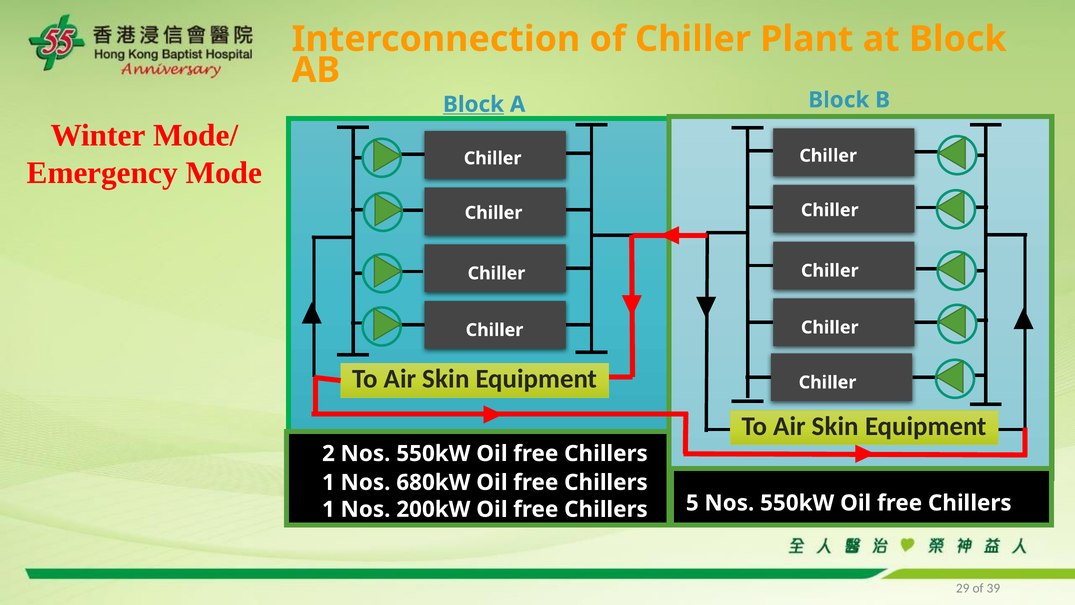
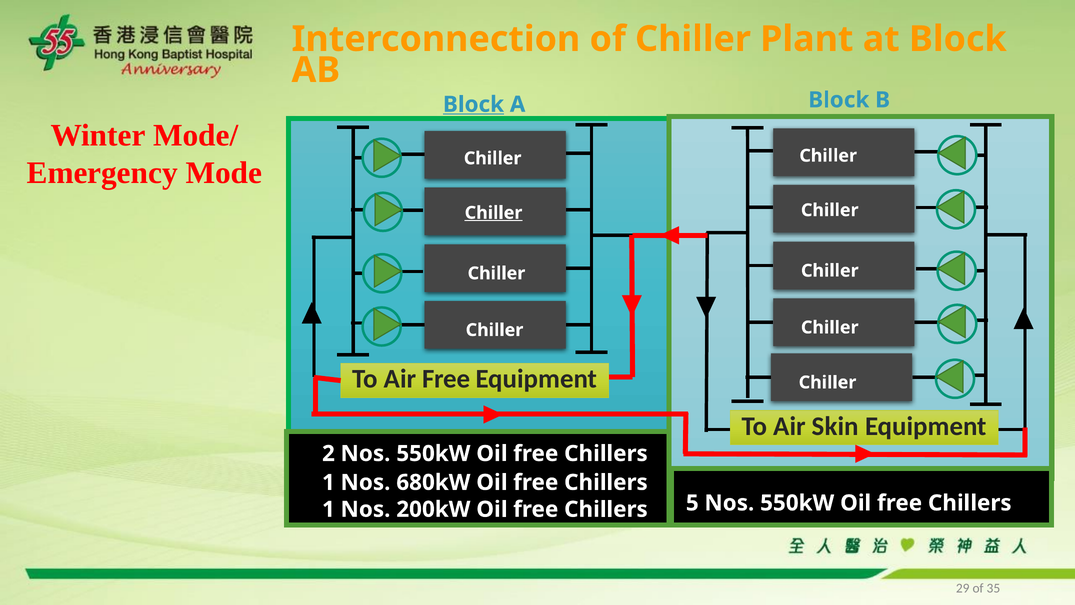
Chiller underline: none -> present (493, 213)
Skin: Skin -> Free (446, 379)
39: 39 -> 35 (993, 588)
